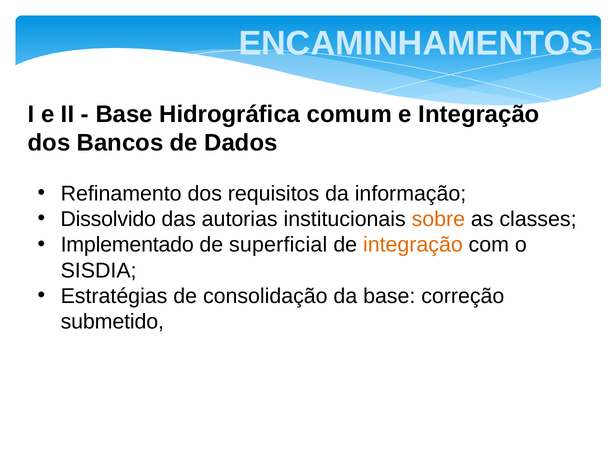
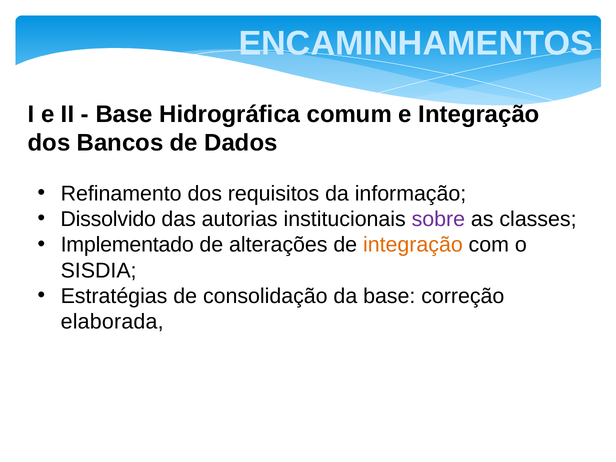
sobre colour: orange -> purple (438, 219)
superficial: superficial -> alterações (278, 245)
submetido: submetido -> elaborada (112, 322)
